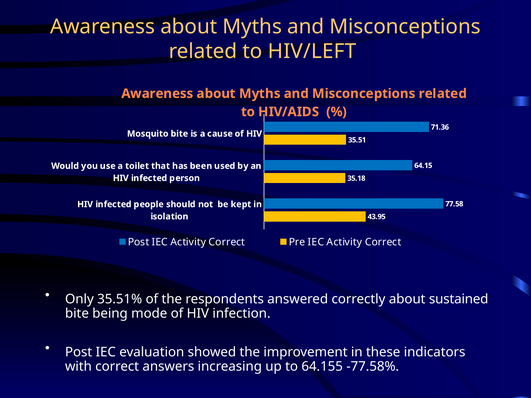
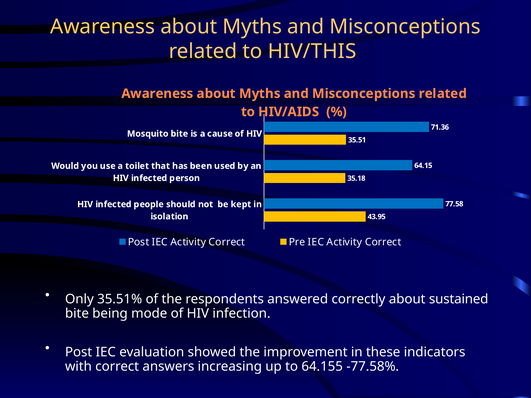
HIV/LEFT: HIV/LEFT -> HIV/THIS (312, 51)
